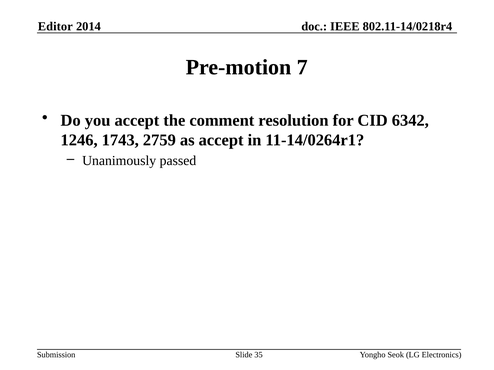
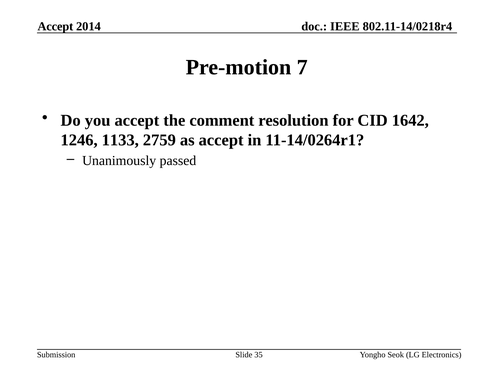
Editor: Editor -> Accept (55, 26)
6342: 6342 -> 1642 (410, 121)
1743: 1743 -> 1133 (120, 140)
